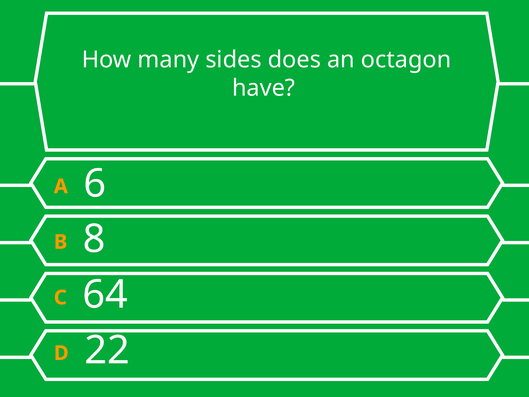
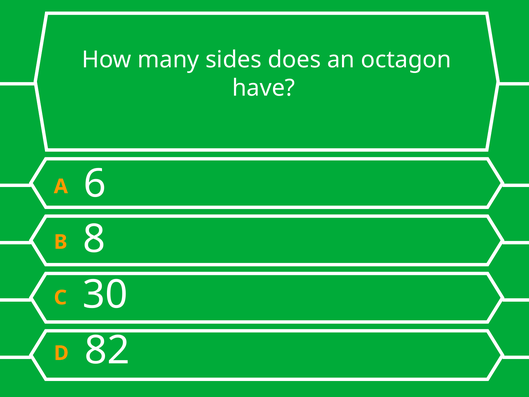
64: 64 -> 30 (105, 295)
22: 22 -> 82 (107, 350)
